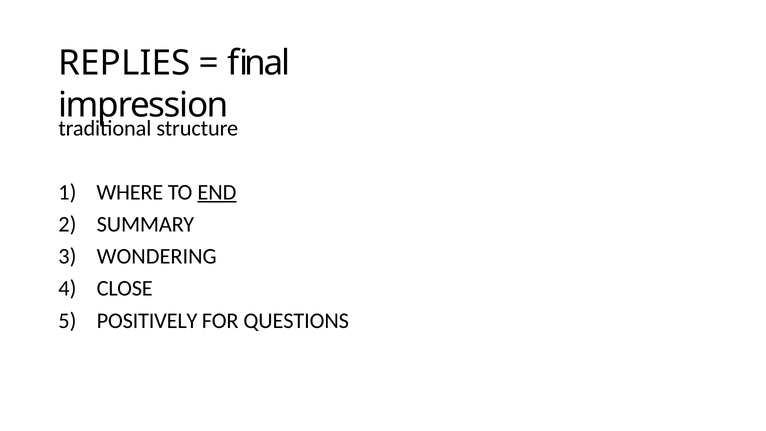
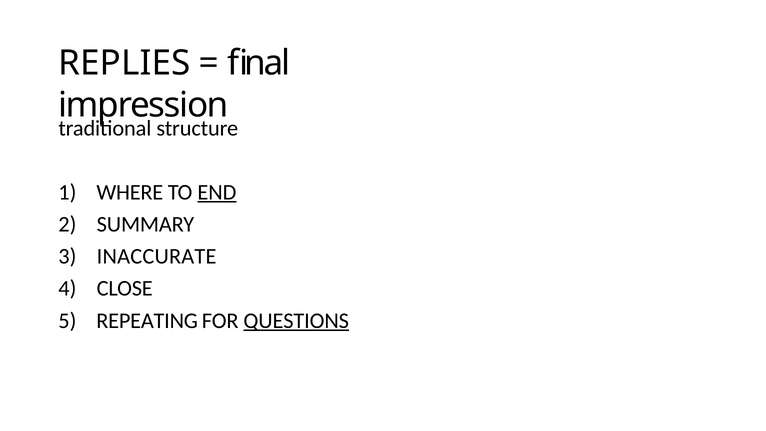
WONDERING: WONDERING -> INACCURATE (157, 256)
POSITIVELY: POSITIVELY -> REPEATING (147, 321)
QUESTIONS underline: none -> present (296, 321)
